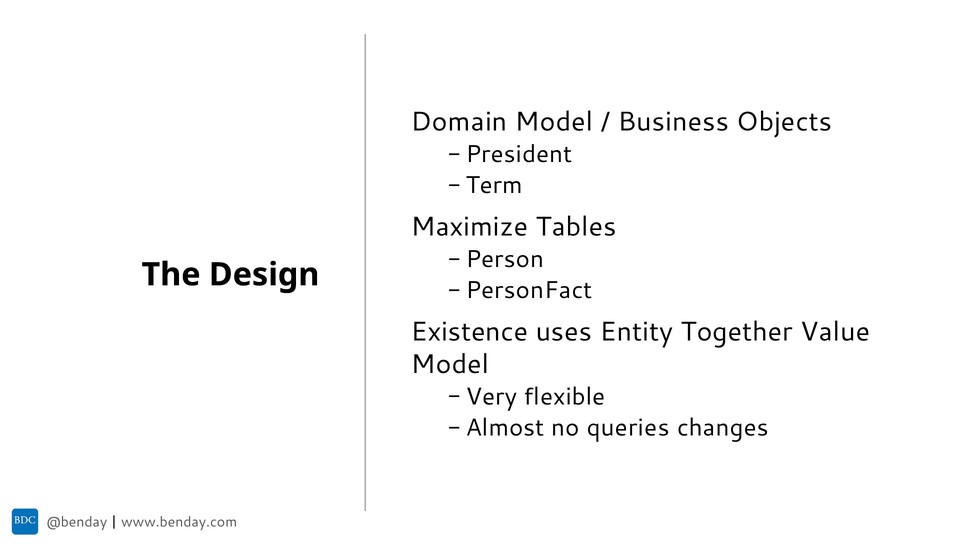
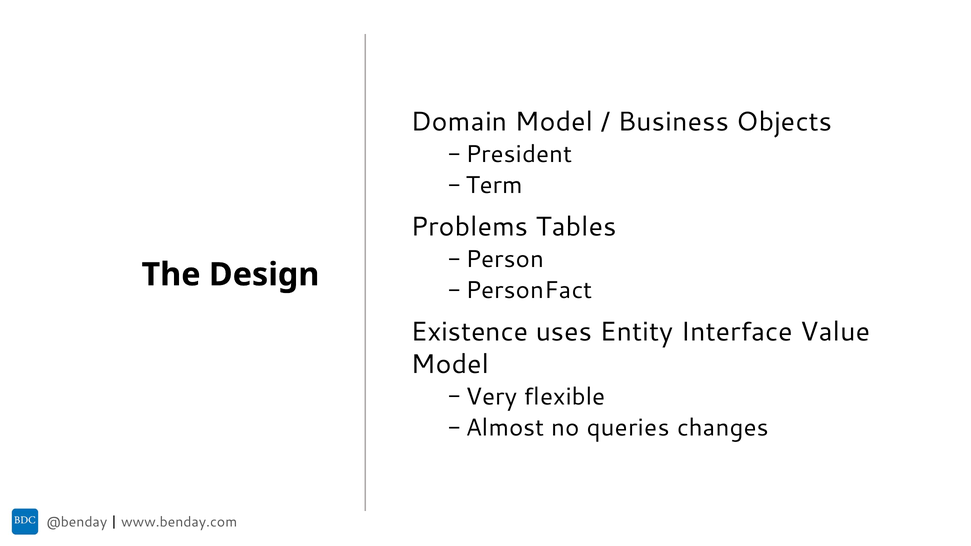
Maximize: Maximize -> Problems (470, 227)
Together: Together -> Interface (737, 332)
